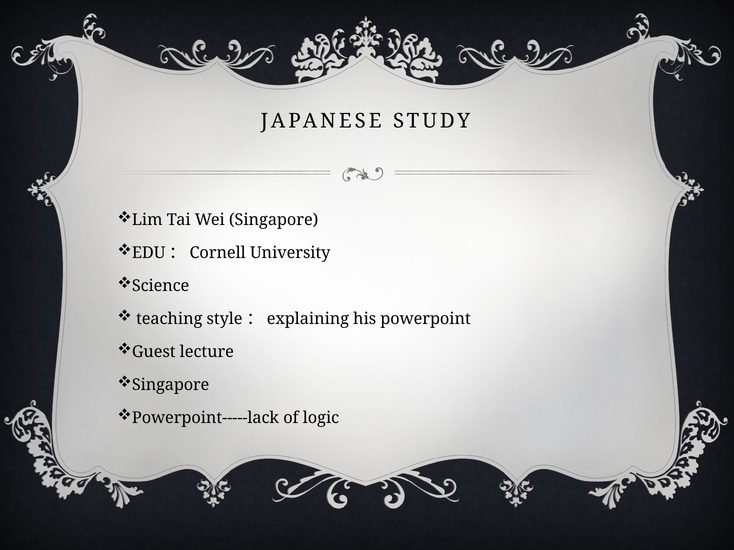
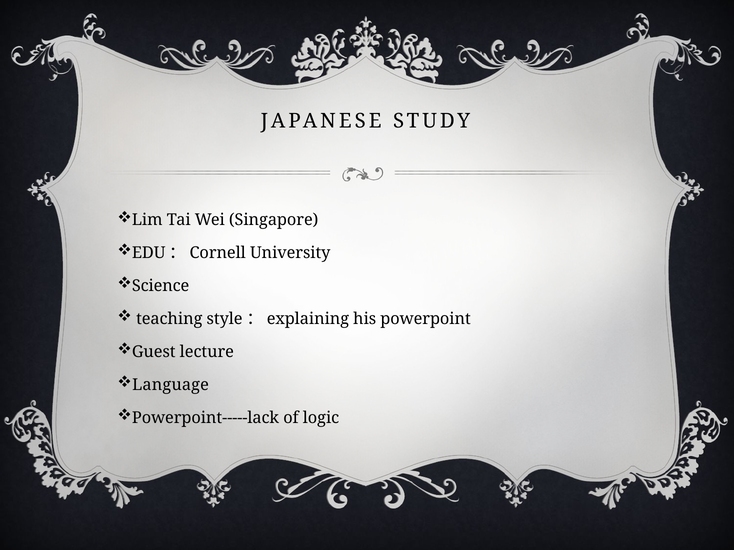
Singapore: Singapore -> Language (171, 385)
